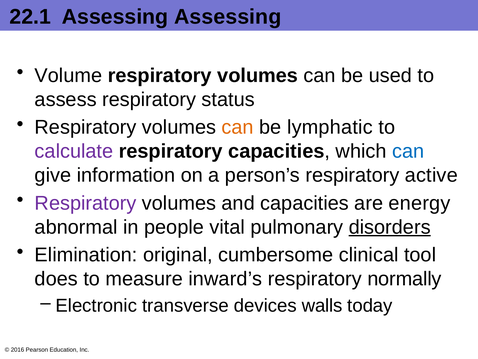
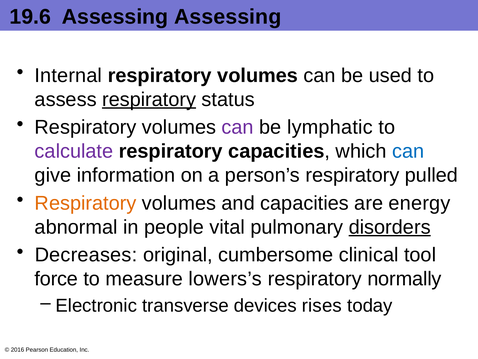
22.1: 22.1 -> 19.6 (30, 17)
Volume: Volume -> Internal (68, 75)
respiratory underline: none -> present (149, 99)
can colour: orange -> purple (238, 127)
active: active -> pulled (431, 175)
Respiratory colour: purple -> orange (86, 203)
Elimination: Elimination -> Decreases (86, 255)
does: does -> force (56, 279)
inward’s: inward’s -> lowers’s (225, 279)
walls: walls -> rises (322, 305)
